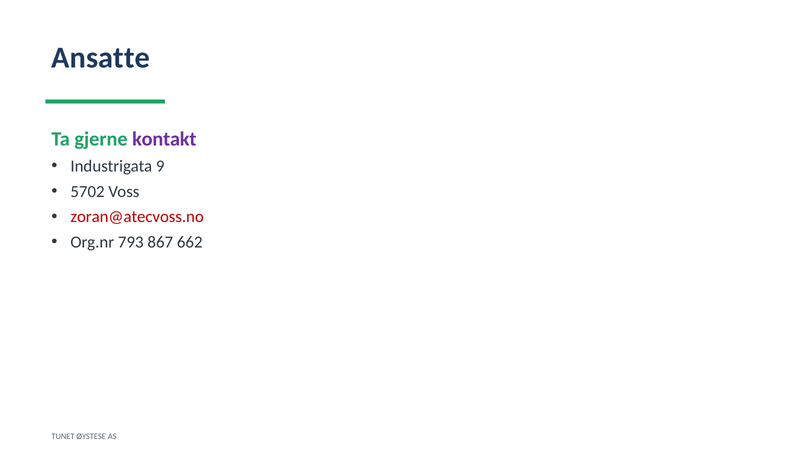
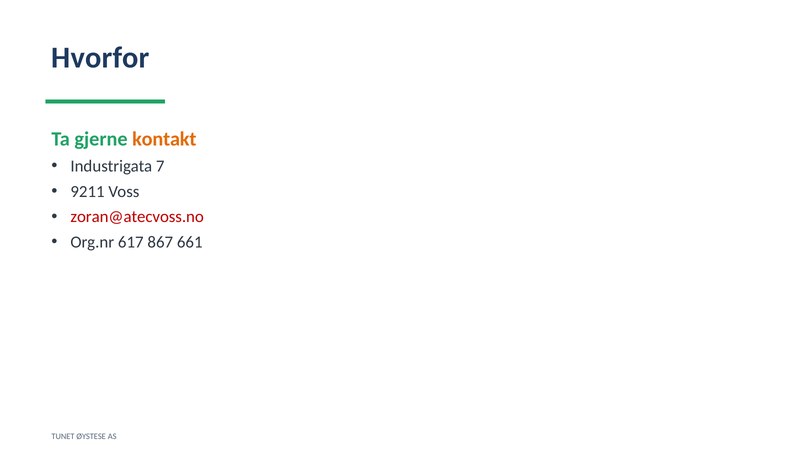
Ansatte: Ansatte -> Hvorfor (101, 58)
kontakt colour: purple -> orange (164, 139)
9: 9 -> 7 (160, 166)
5702: 5702 -> 9211 (88, 192)
793: 793 -> 617 (131, 242)
662: 662 -> 661 (190, 242)
